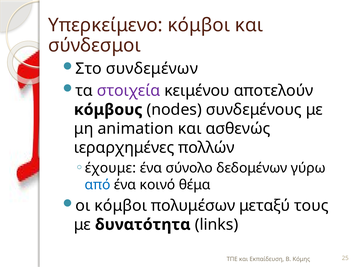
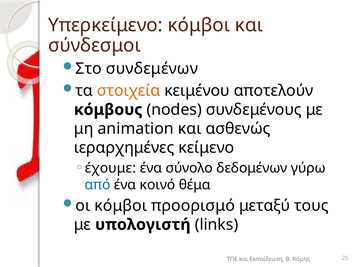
στοιχεία colour: purple -> orange (129, 91)
πολλών: πολλών -> κείμενο (206, 148)
πολυμέσων: πολυμέσων -> προορισμό (193, 206)
δυνατότητα: δυνατότητα -> υπολογιστή (143, 225)
